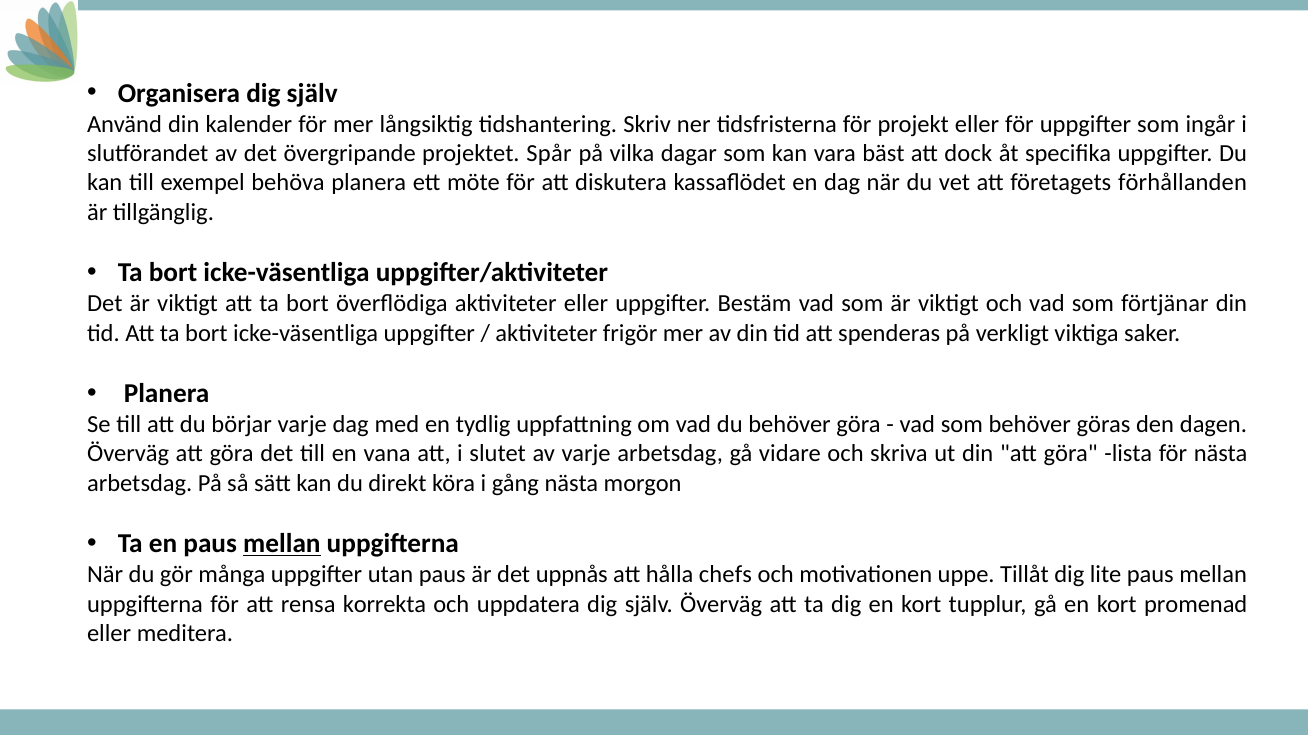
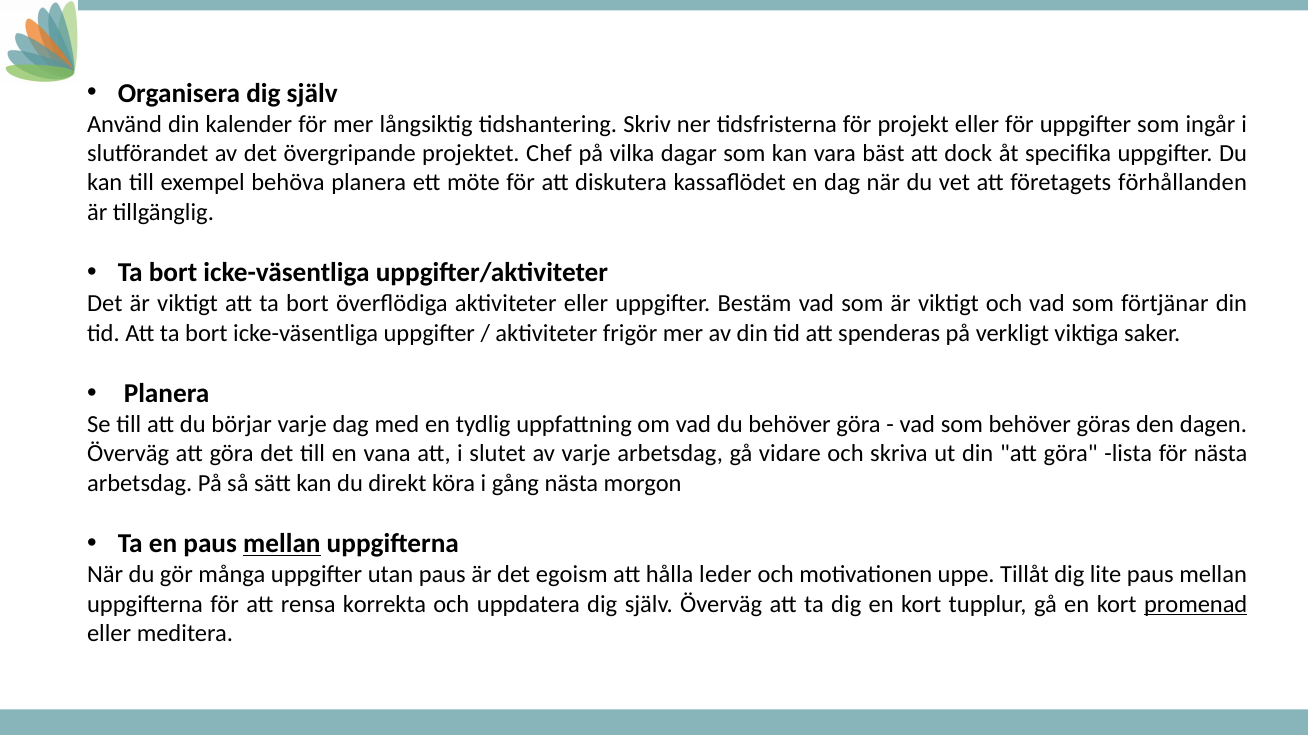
Spår: Spår -> Chef (549, 154)
uppnås: uppnås -> egoism (572, 575)
chefs: chefs -> leder (725, 575)
promenad underline: none -> present (1196, 605)
